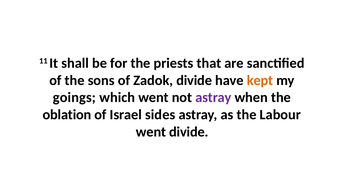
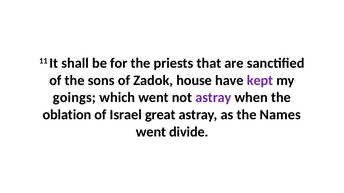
Zadok divide: divide -> house (194, 81)
kept colour: orange -> purple (260, 81)
sides: sides -> great (160, 115)
Labour: Labour -> Names (280, 115)
